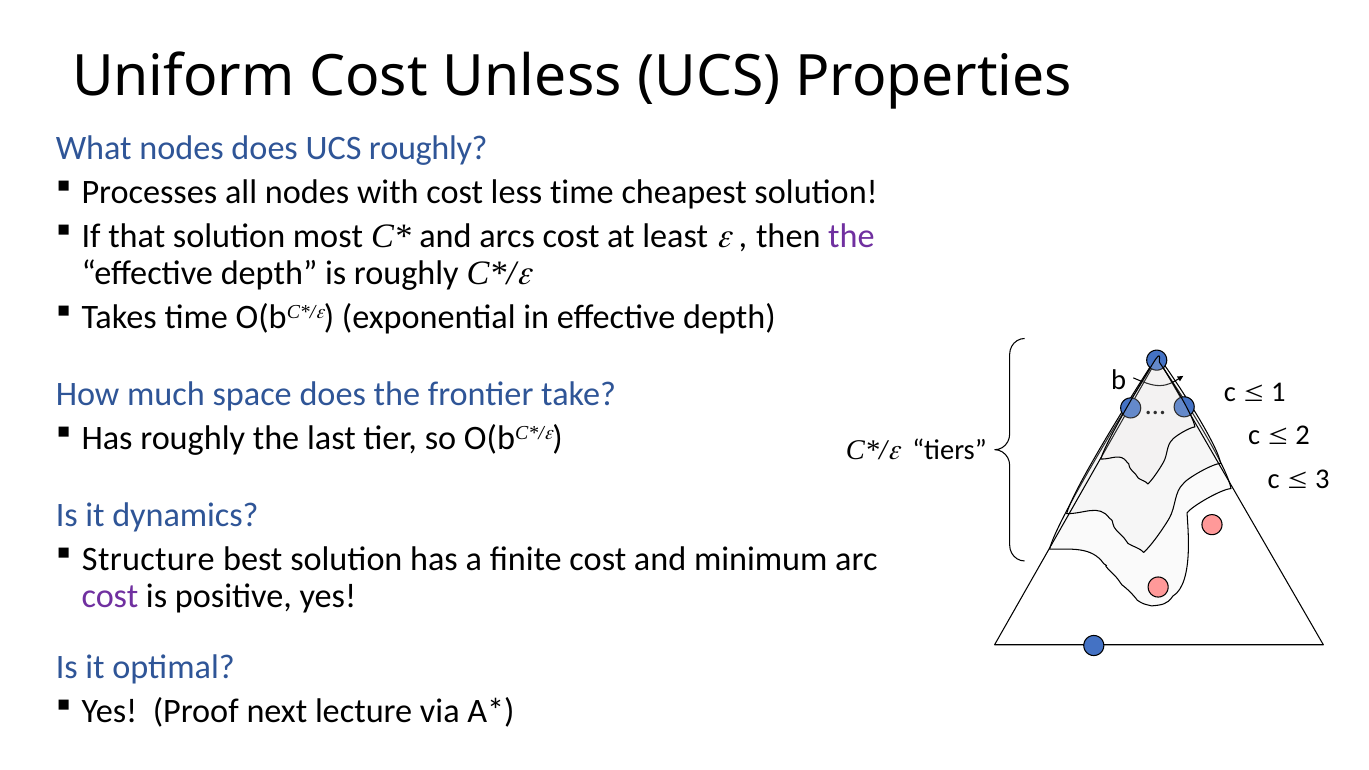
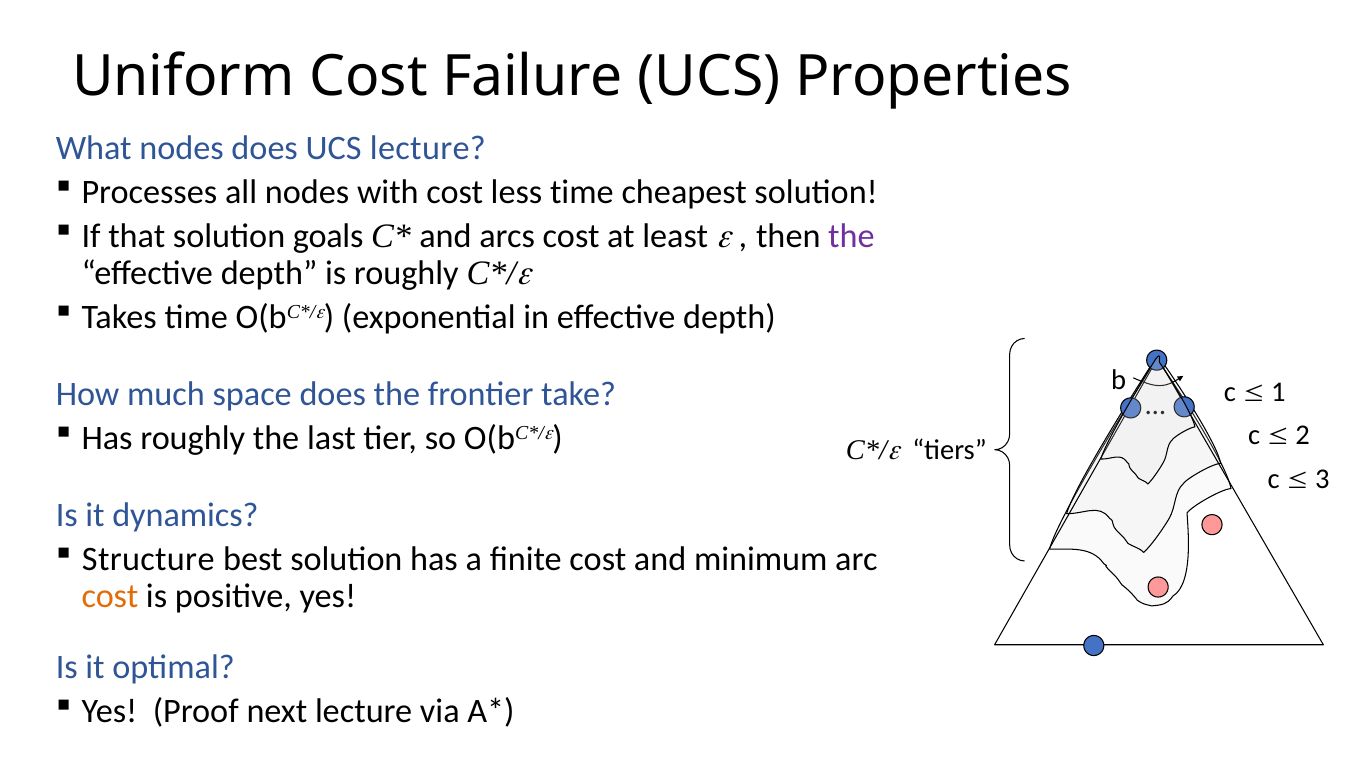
Unless: Unless -> Failure (533, 77)
UCS roughly: roughly -> lecture (428, 148)
most: most -> goals (328, 237)
cost colour: purple -> orange (110, 596)
